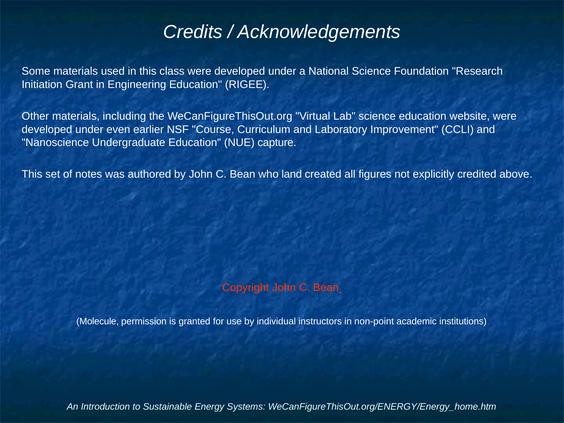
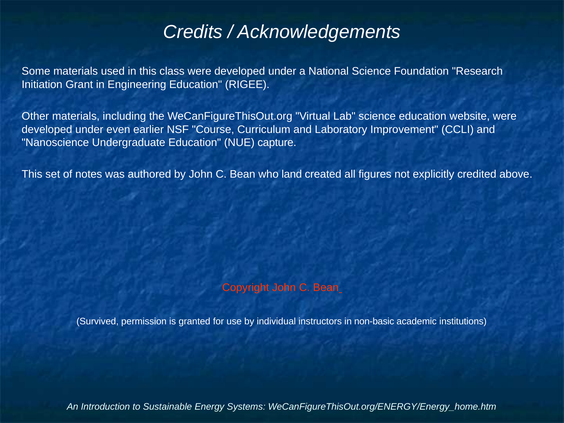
Molecule: Molecule -> Survived (98, 321)
non-point: non-point -> non-basic (374, 321)
